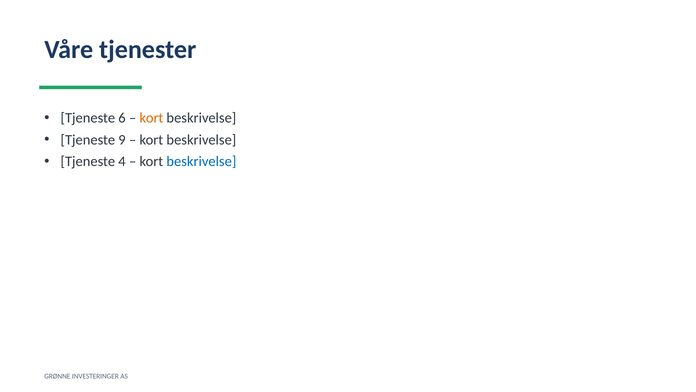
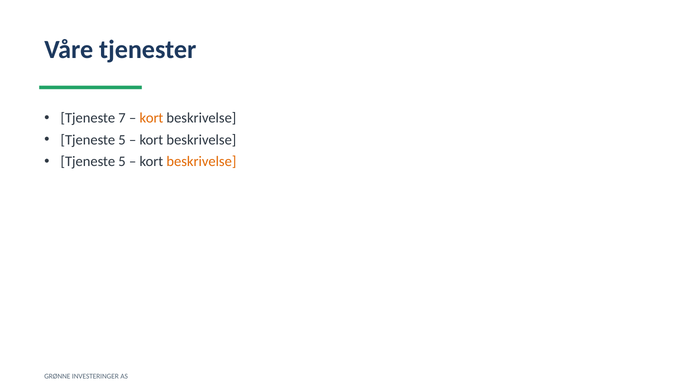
6: 6 -> 7 (122, 118)
9: 9 -> 5 (122, 140)
4: 4 -> 5 (122, 161)
beskrivelse colour: blue -> orange (201, 161)
